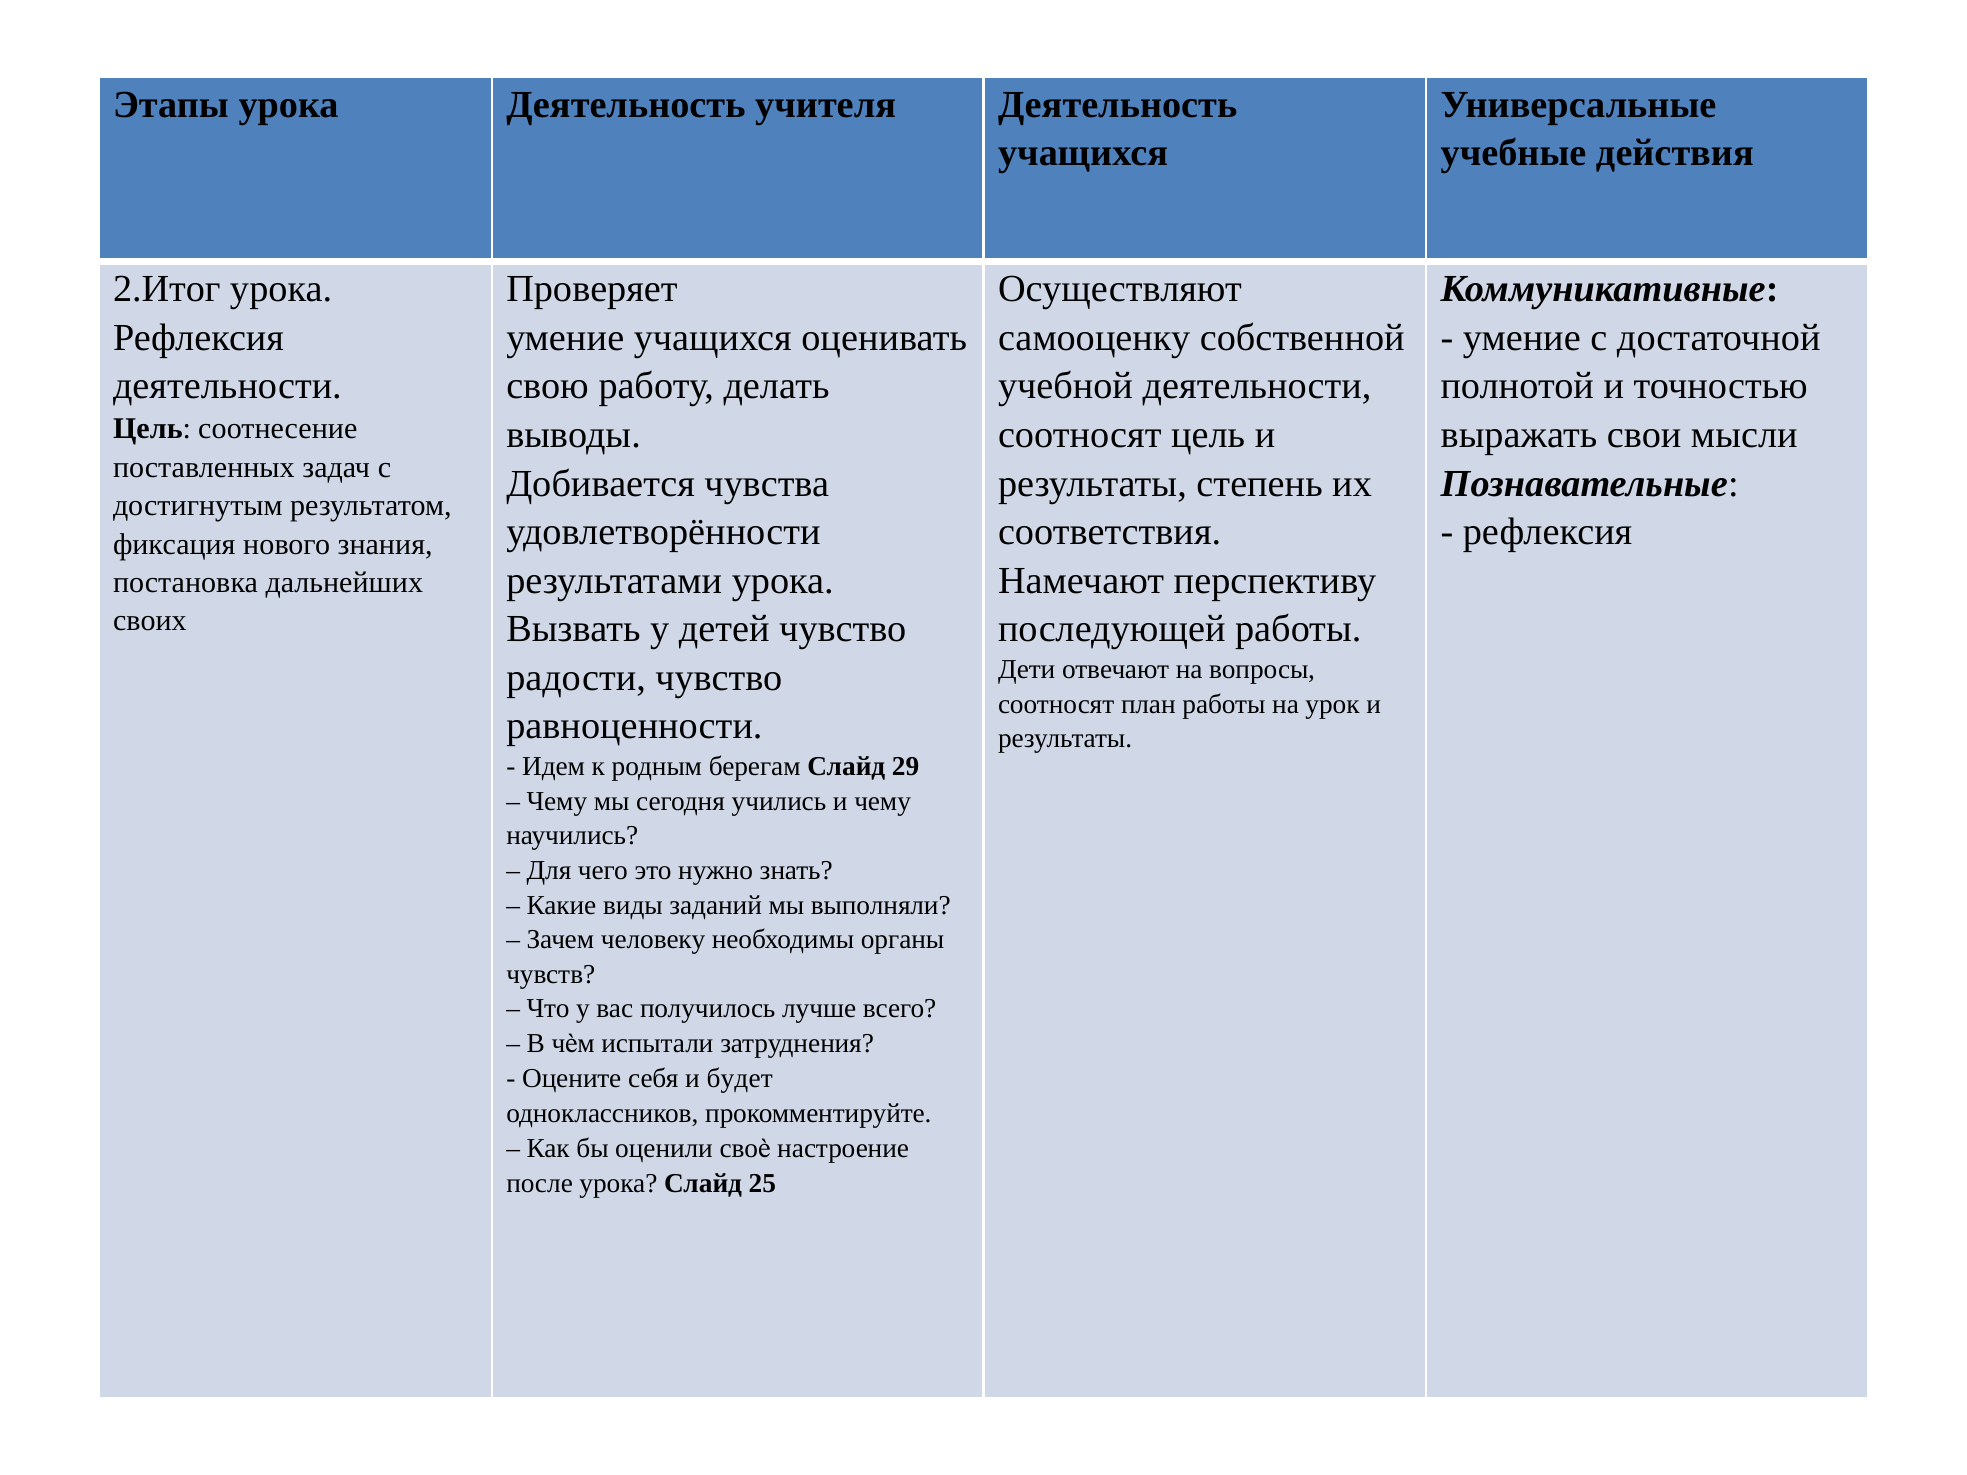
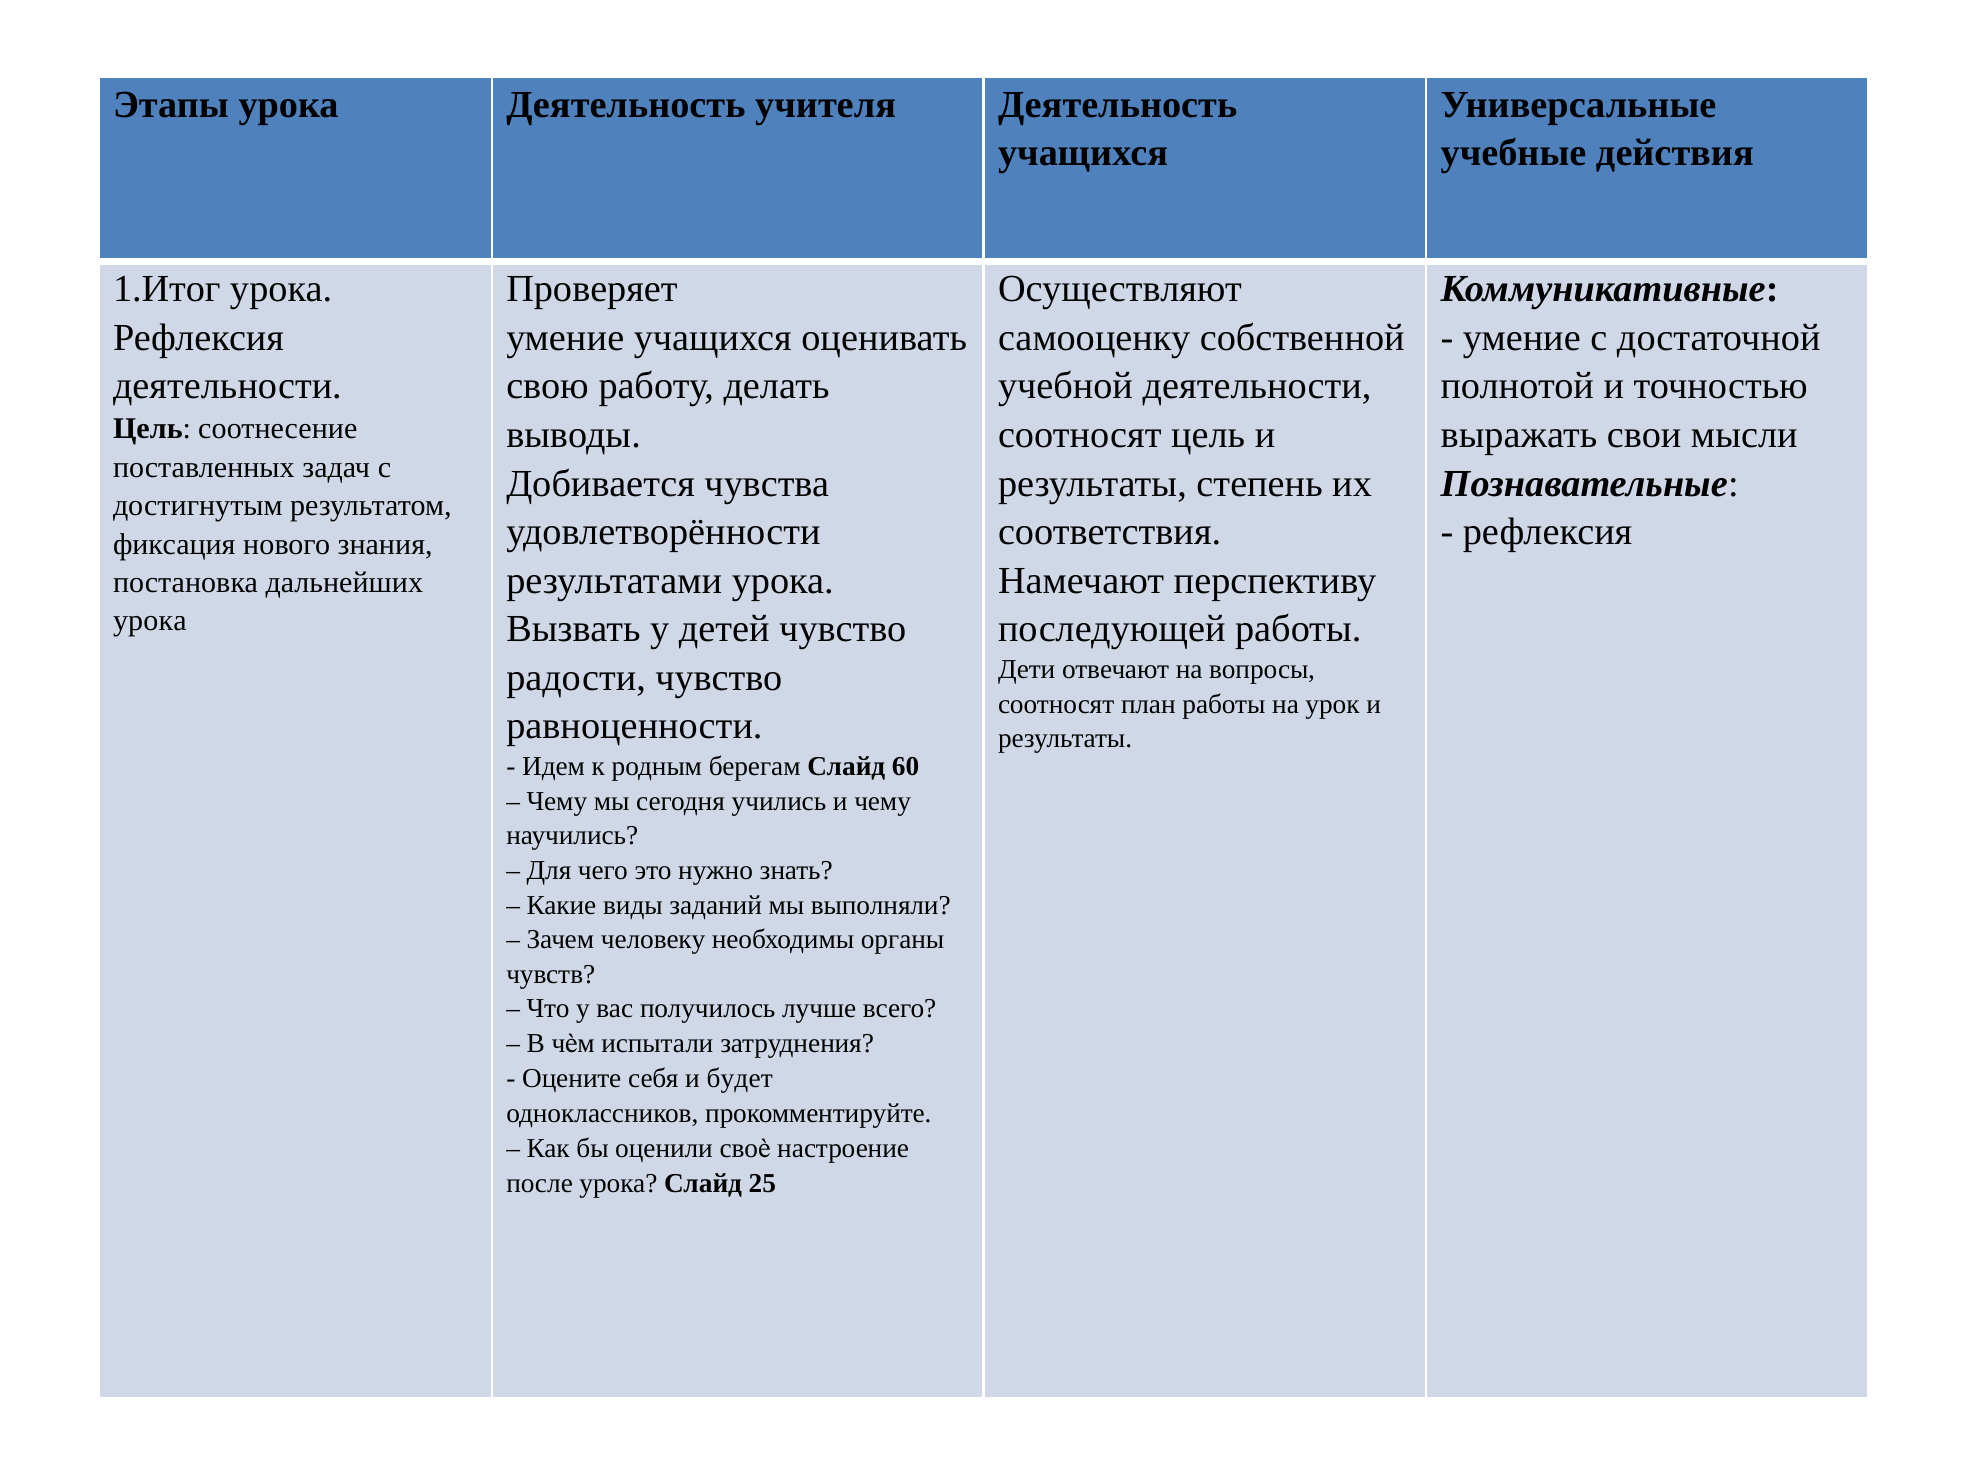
2.Итог: 2.Итог -> 1.Итог (167, 289)
своих: своих -> урока (150, 621)
29: 29 -> 60 (906, 767)
